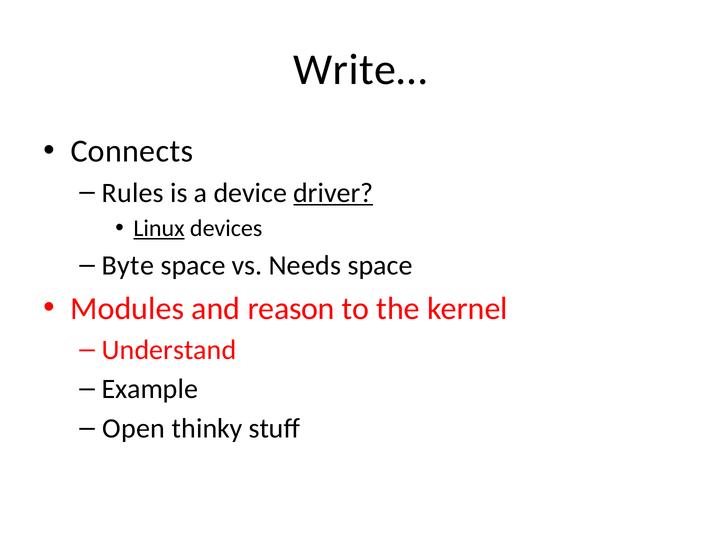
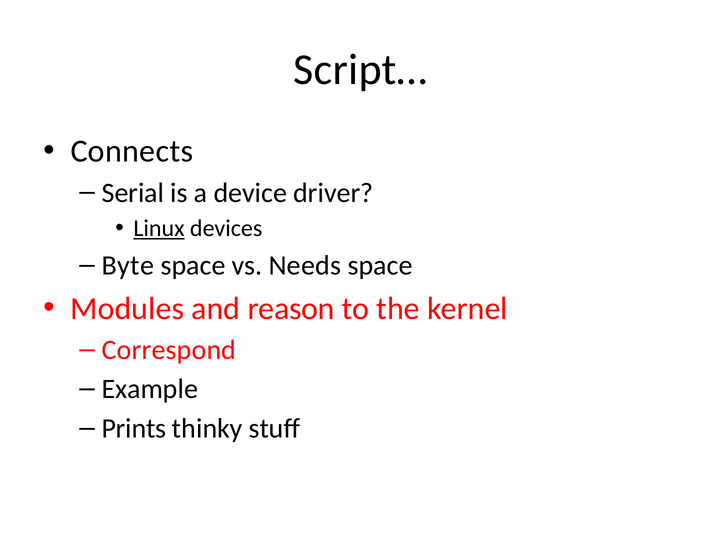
Write…: Write… -> Script… (360, 70)
Rules: Rules -> Serial (133, 193)
driver underline: present -> none (333, 193)
Understand: Understand -> Correspond (169, 350)
Open: Open -> Prints (134, 428)
